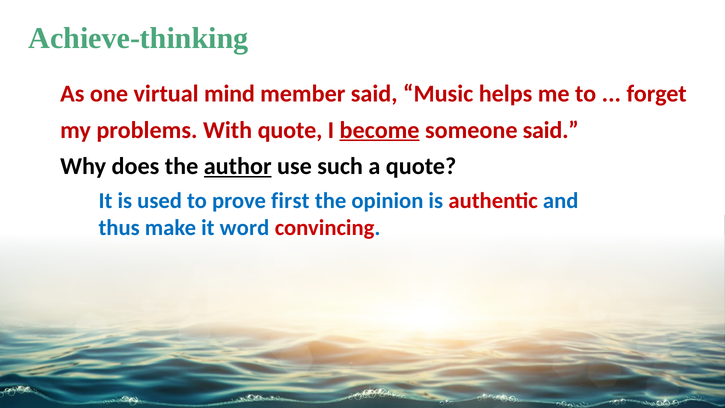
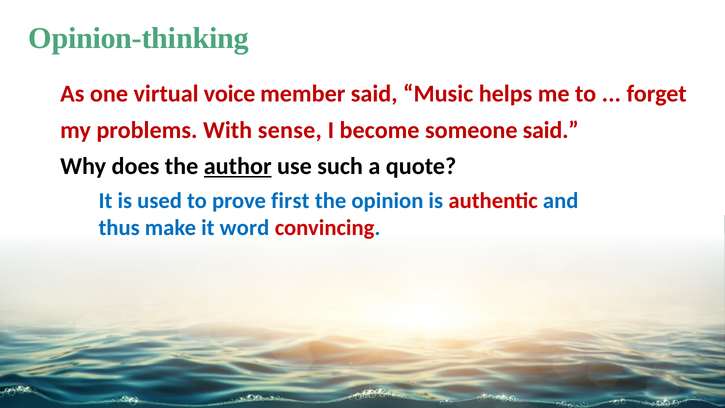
Achieve-thinking: Achieve-thinking -> Opinion-thinking (139, 38)
mind: mind -> voice (230, 94)
With quote: quote -> sense (290, 130)
become underline: present -> none (380, 130)
